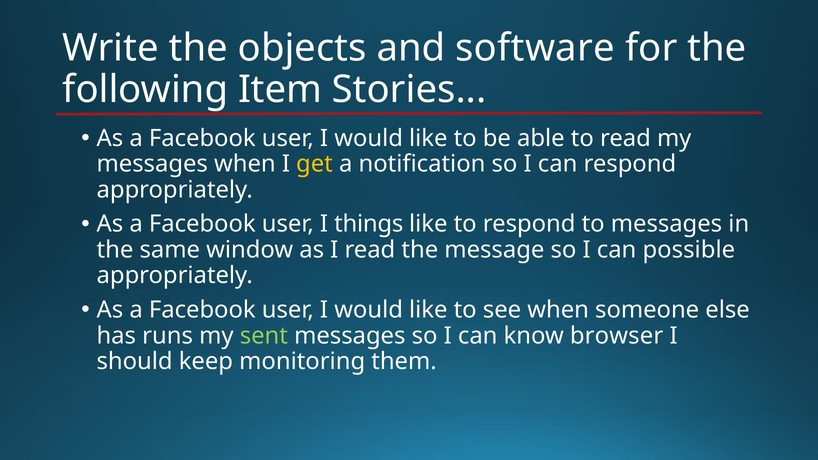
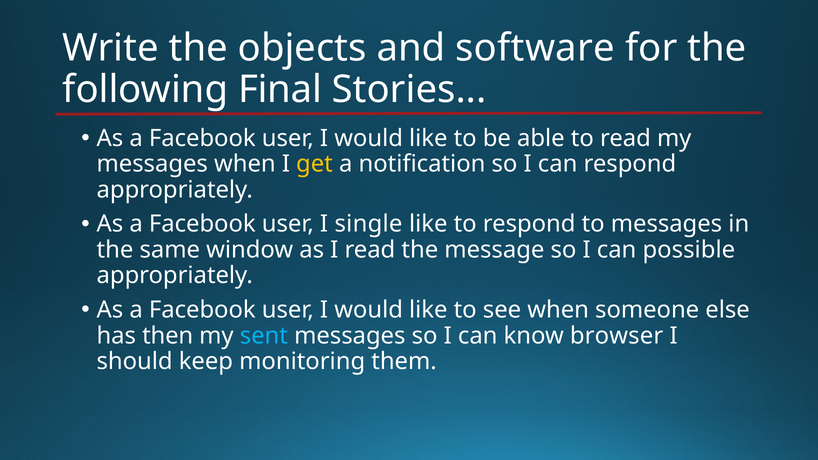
Item: Item -> Final (280, 89)
things: things -> single (368, 224)
runs: runs -> then (168, 336)
sent colour: light green -> light blue (264, 336)
